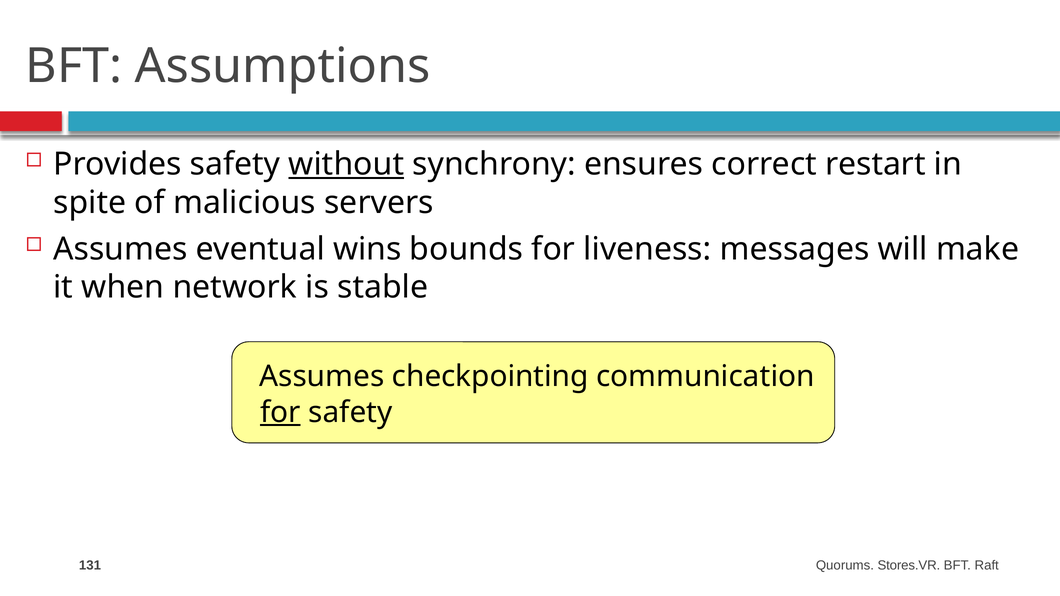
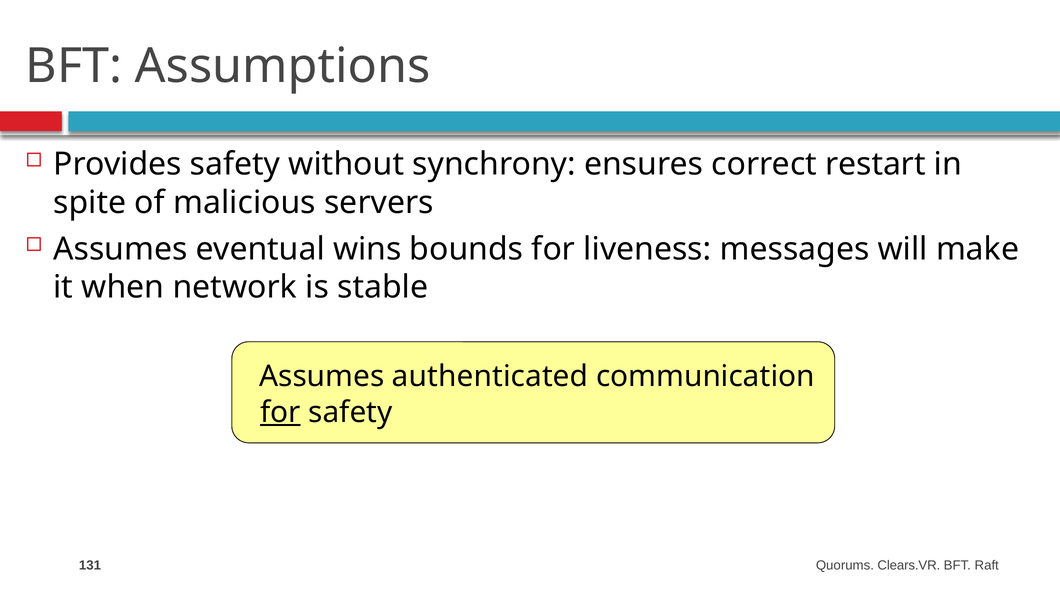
without underline: present -> none (346, 164)
checkpointing: checkpointing -> authenticated (490, 377)
Stores.VR: Stores.VR -> Clears.VR (909, 565)
